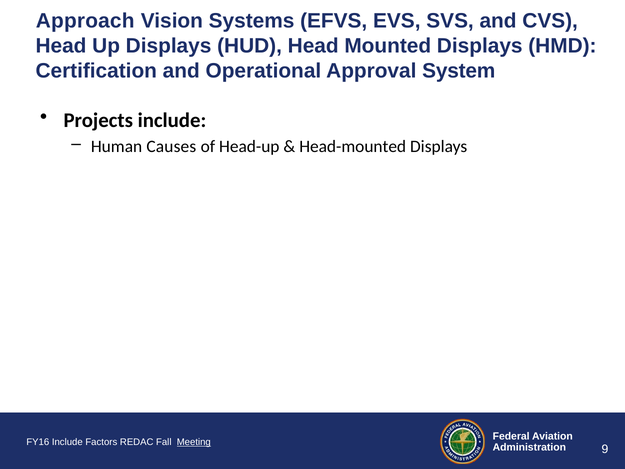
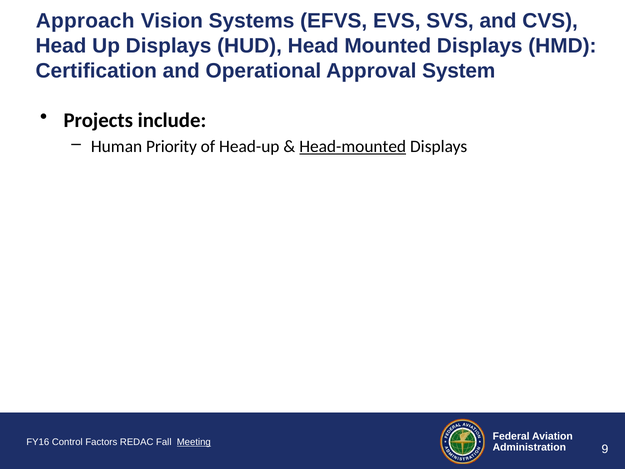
Causes: Causes -> Priority (171, 146)
Head-mounted underline: none -> present (353, 146)
FY16 Include: Include -> Control (67, 442)
